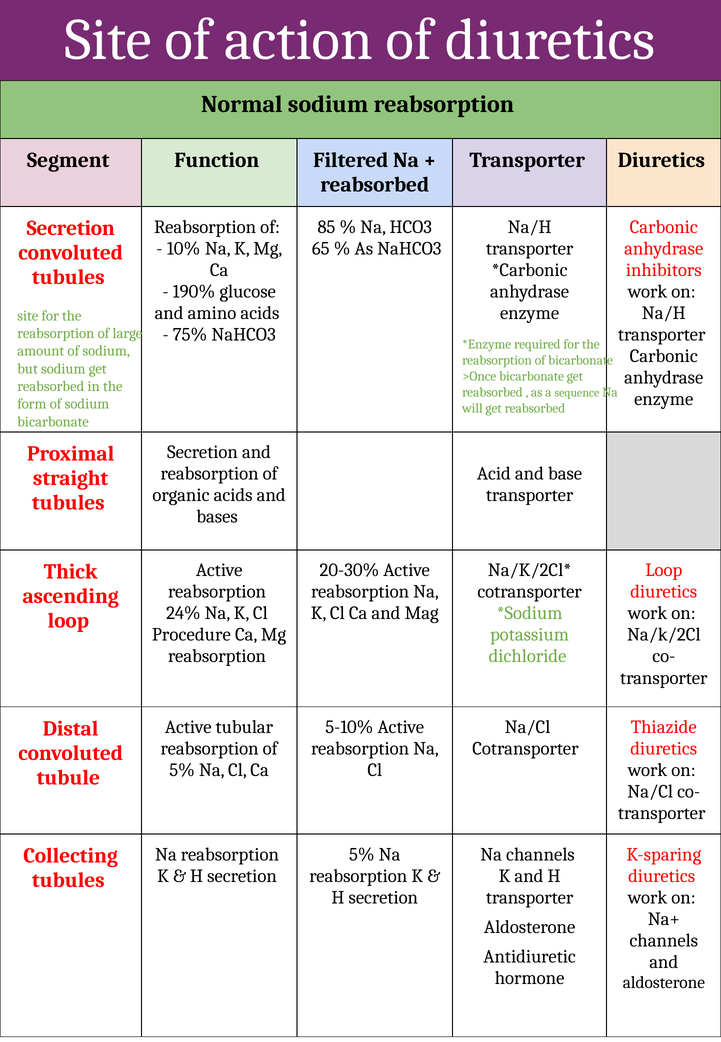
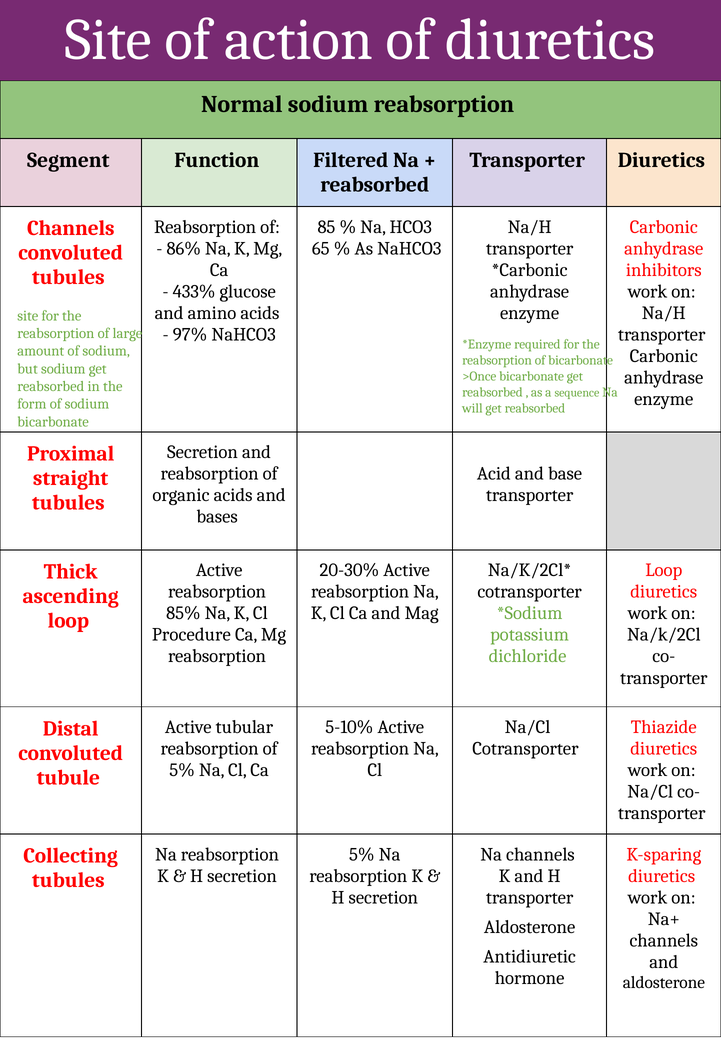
Secretion: Secretion -> Channels (71, 228)
10%: 10% -> 86% (184, 248)
190%: 190% -> 433% (194, 291)
75%: 75% -> 97% (190, 334)
24%: 24% -> 85% (183, 613)
